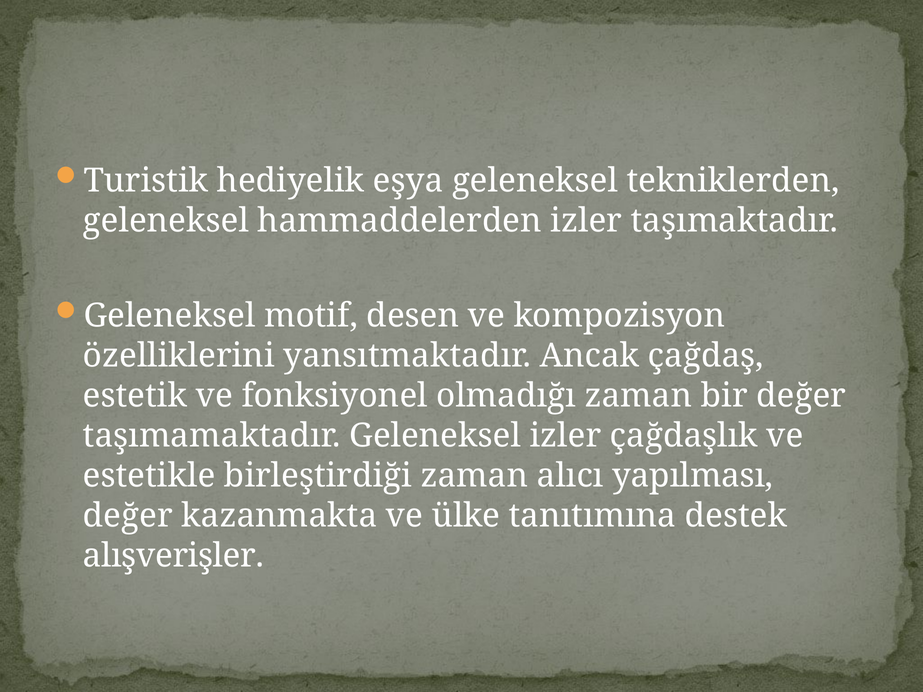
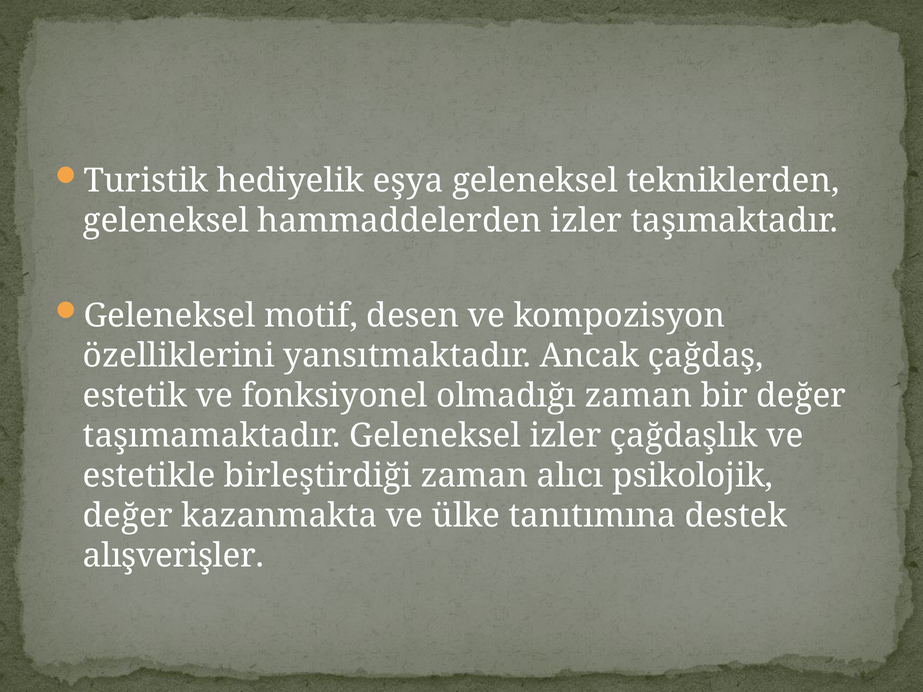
yapılması: yapılması -> psikolojik (693, 476)
